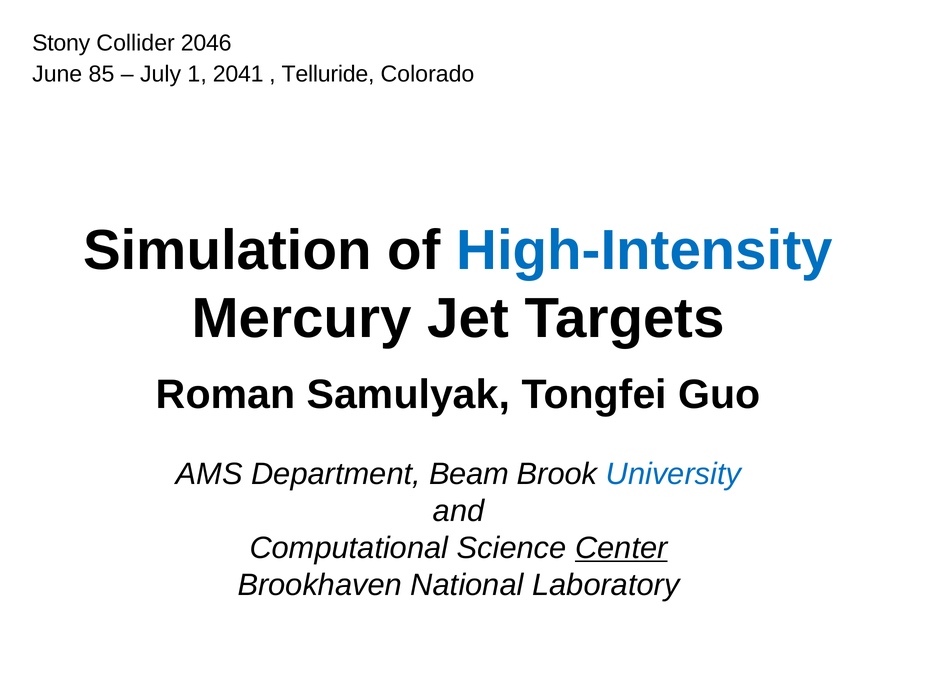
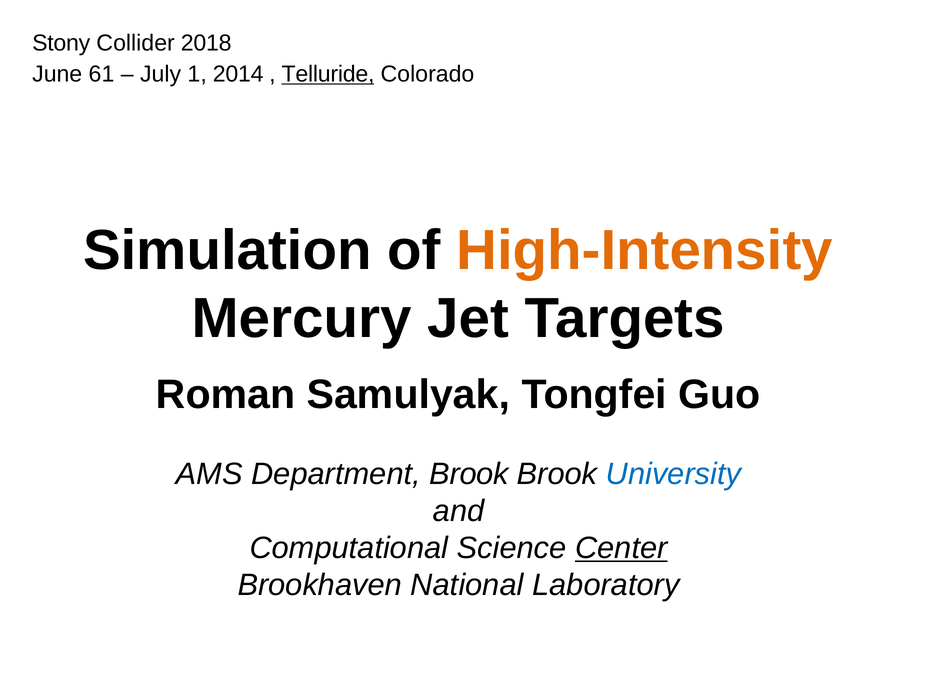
2046: 2046 -> 2018 (206, 43)
85: 85 -> 61 (101, 74)
2041: 2041 -> 2014 (238, 74)
Telluride underline: none -> present (328, 74)
High-Intensity colour: blue -> orange (645, 251)
Department Beam: Beam -> Brook (469, 474)
